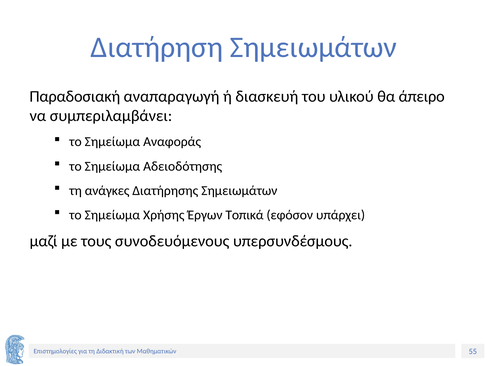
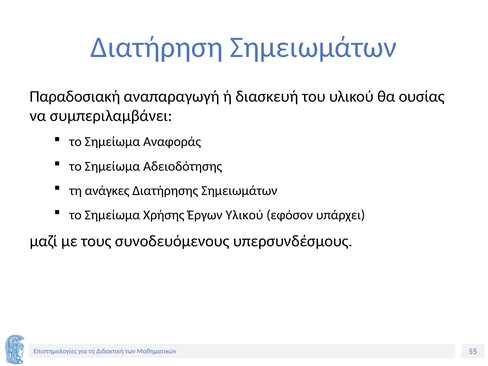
άπειρο: άπειρο -> ουσίας (422, 96)
Έργων Τοπικά: Τοπικά -> Υλικού (244, 215)
